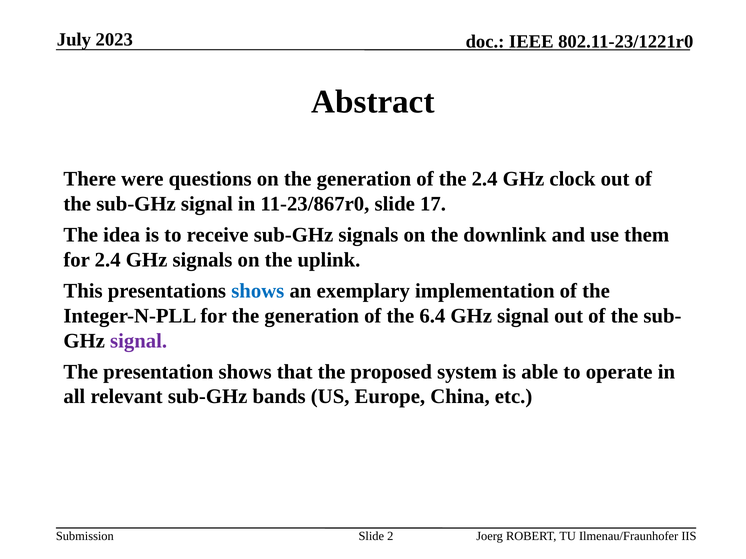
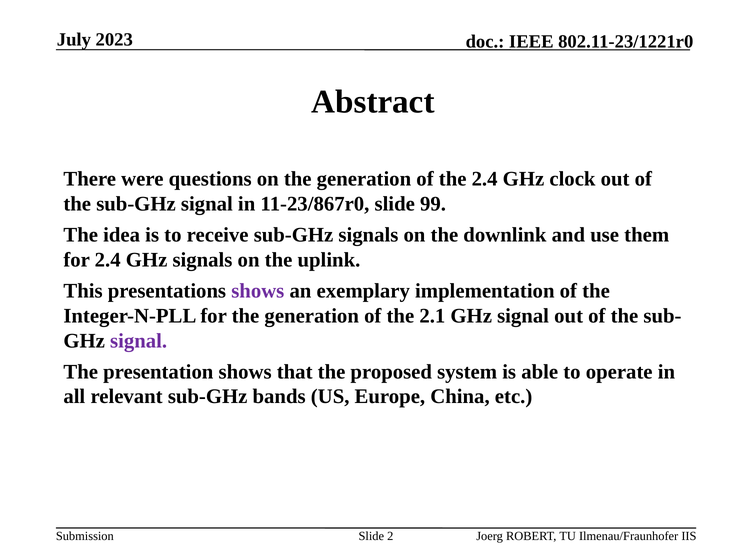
17: 17 -> 99 (433, 204)
shows colour: blue -> purple (258, 291)
6.4: 6.4 -> 2.1 (432, 316)
